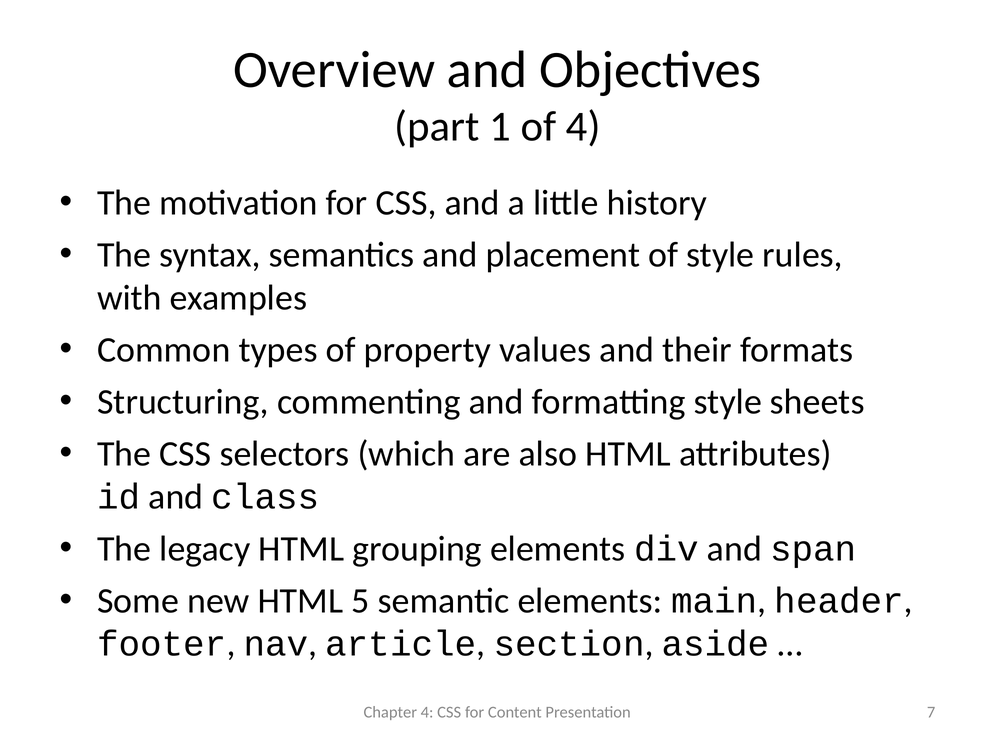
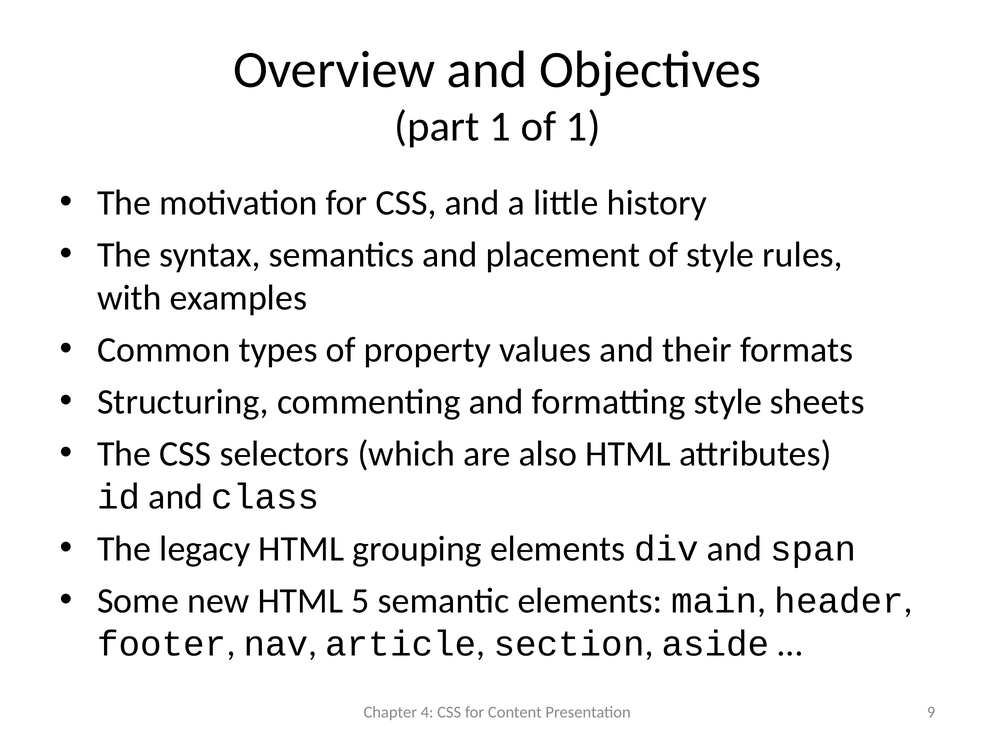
of 4: 4 -> 1 (583, 127)
7: 7 -> 9 (931, 712)
